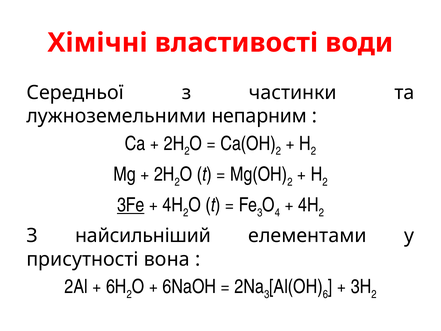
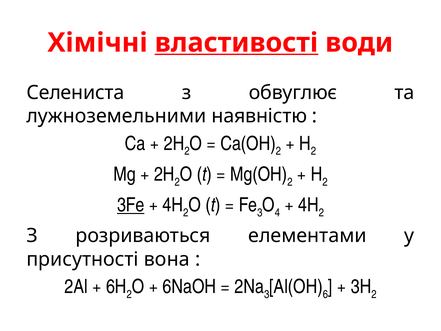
властивості underline: none -> present (236, 43)
Середньої: Середньої -> Селениста (75, 93)
частинки: частинки -> обвуглює (293, 93)
непарним: непарним -> наявністю (259, 116)
найсильніший: найсильніший -> розриваються (143, 236)
